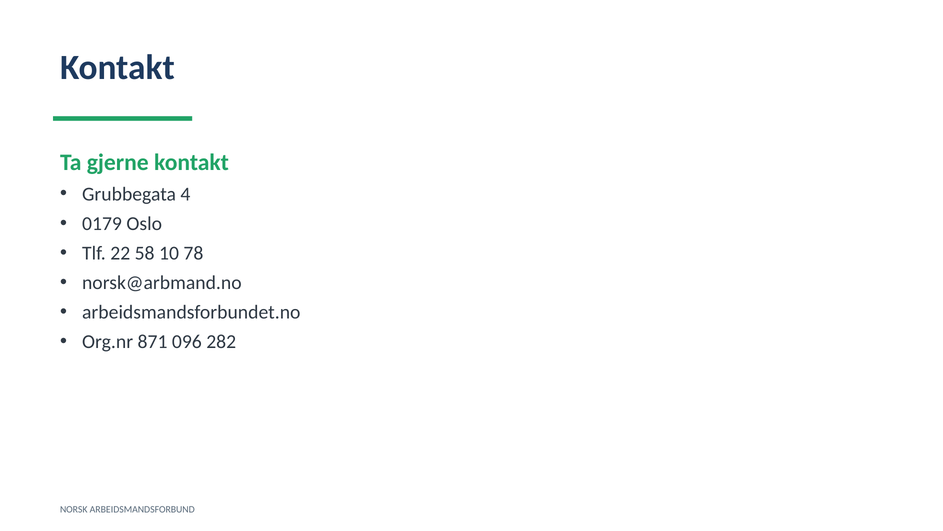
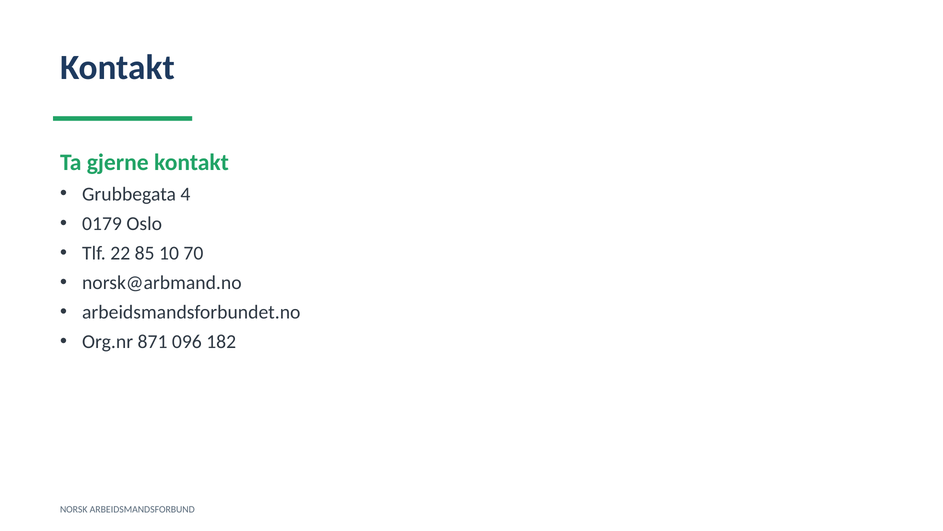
58: 58 -> 85 (145, 253)
78: 78 -> 70 (193, 253)
282: 282 -> 182 (221, 341)
